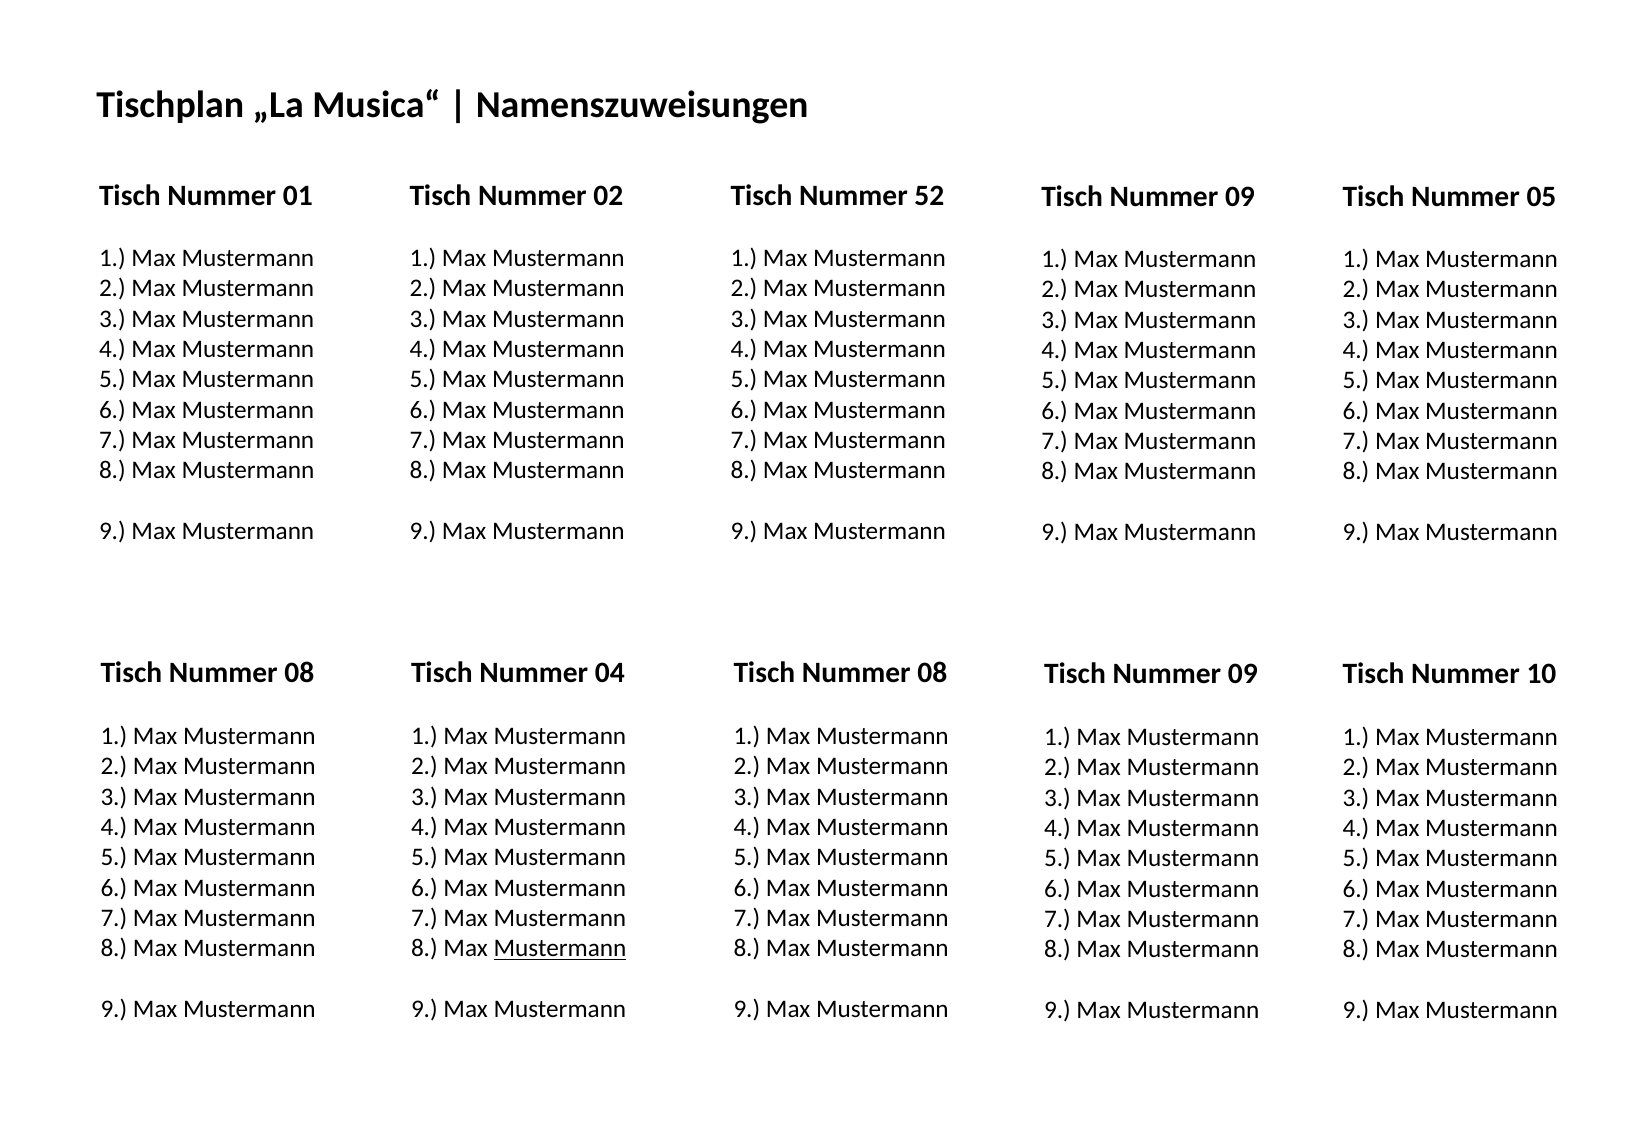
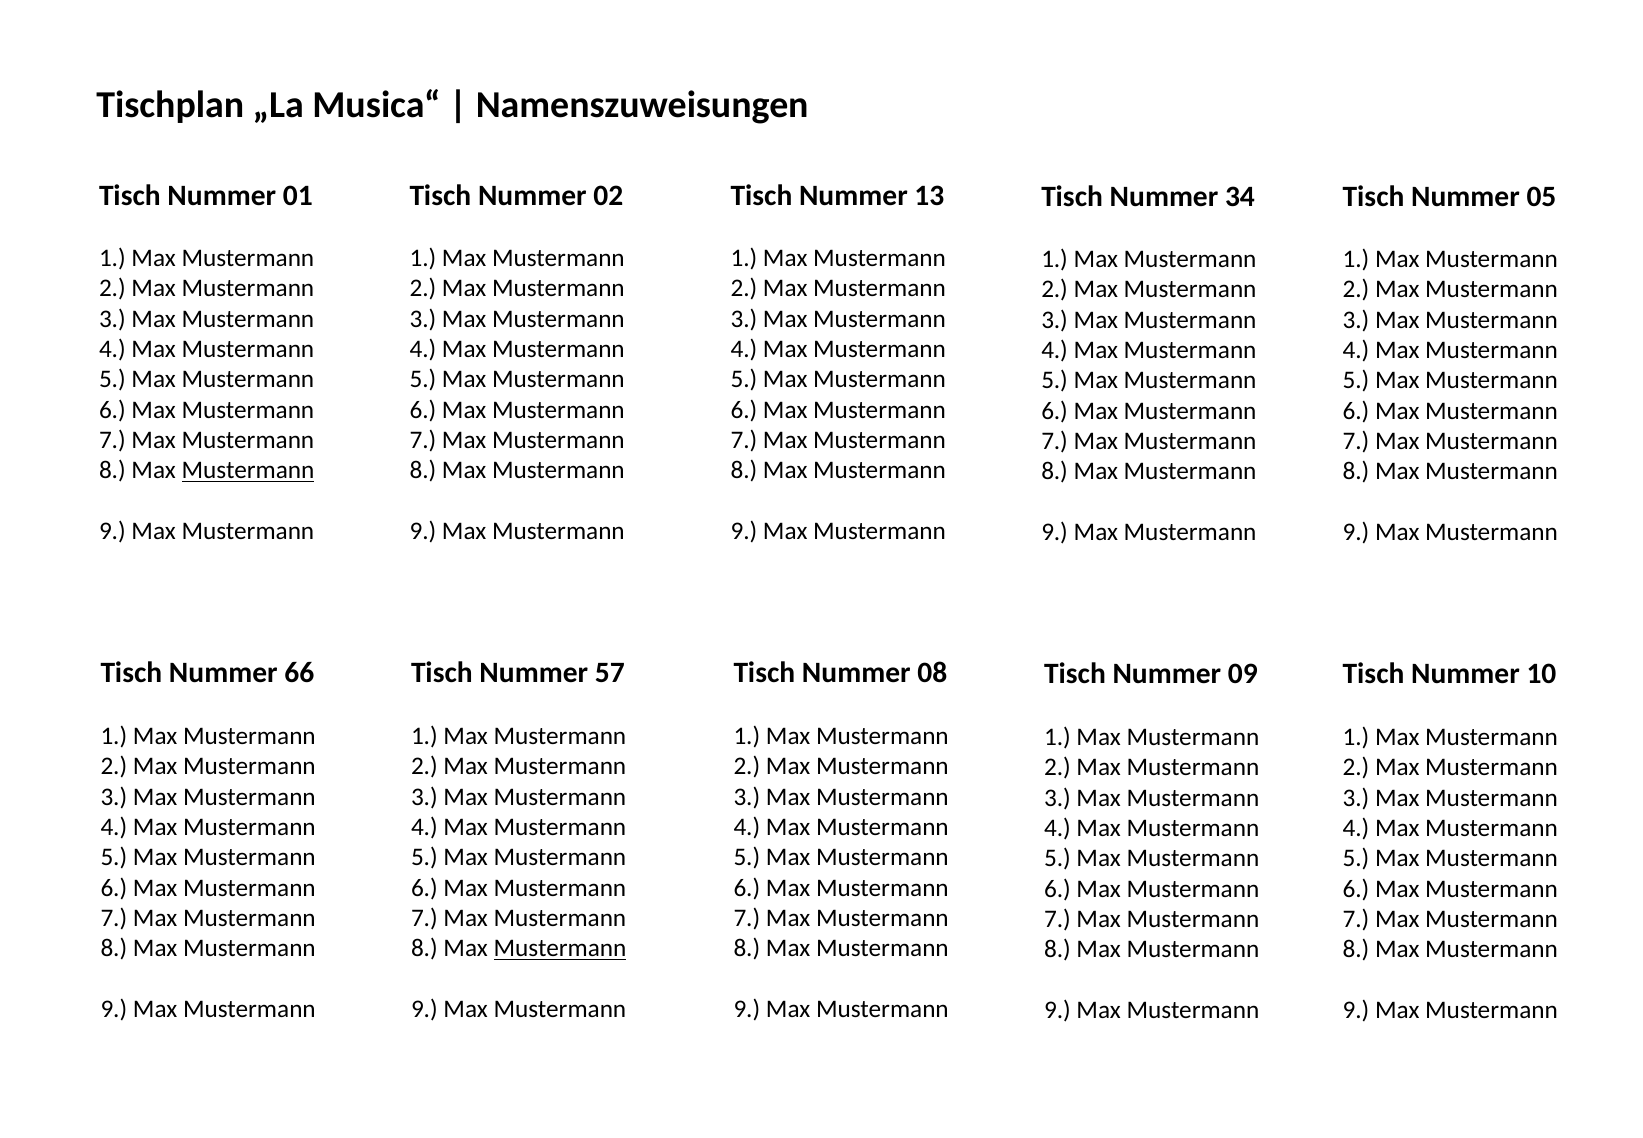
52: 52 -> 13 (929, 195)
09: 09 -> 34 (1240, 196)
Mustermann underline: none -> present (248, 470)
08: 08 -> 66 (299, 673)
04: 04 -> 57 (610, 673)
